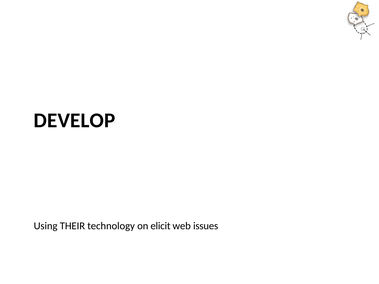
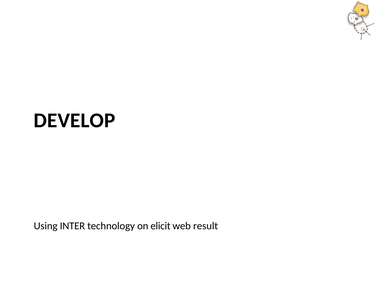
THEIR: THEIR -> INTER (72, 226)
issues: issues -> result (206, 226)
